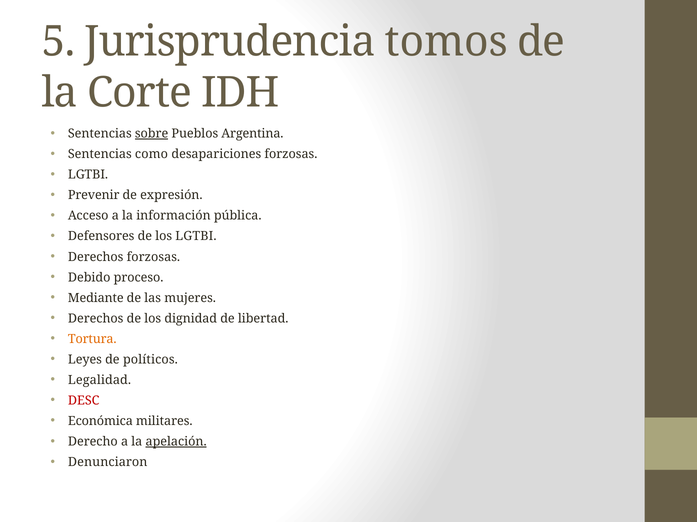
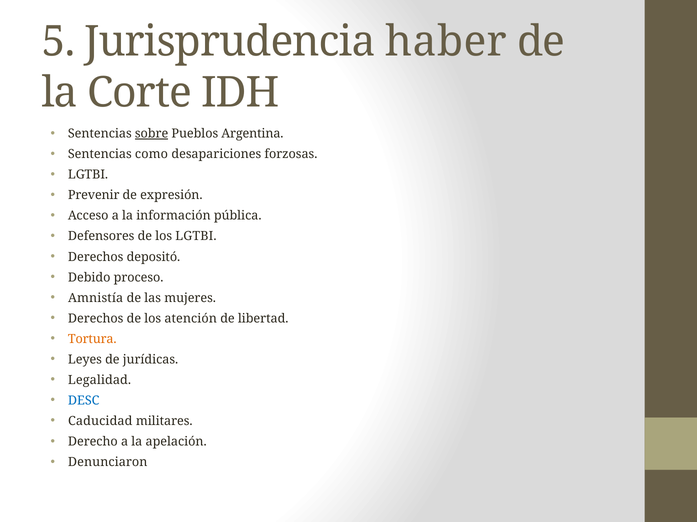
tomos: tomos -> haber (446, 42)
Derechos forzosas: forzosas -> depositó (153, 257)
Mediante: Mediante -> Amnistía (96, 298)
dignidad: dignidad -> atención (191, 319)
políticos: políticos -> jurídicas (150, 360)
DESC colour: red -> blue (84, 401)
Económica: Económica -> Caducidad (100, 422)
apelación underline: present -> none (176, 442)
